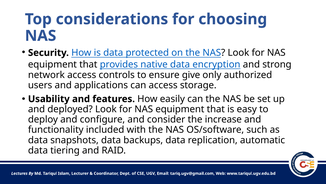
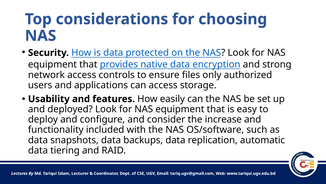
give: give -> files (191, 75)
